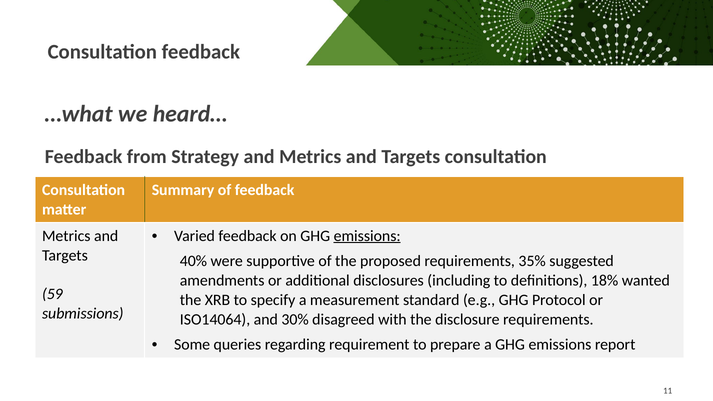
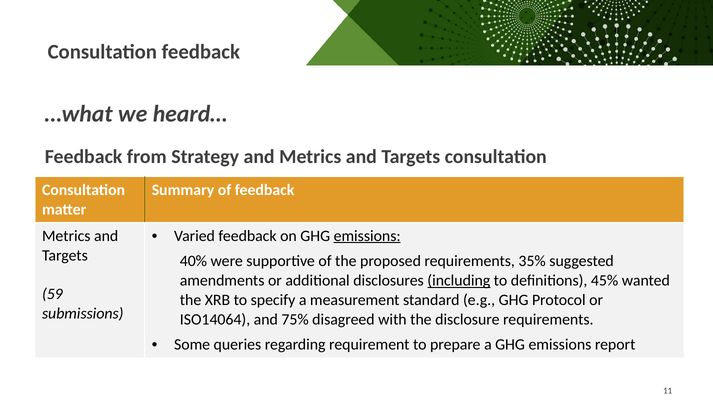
including underline: none -> present (459, 281)
18%: 18% -> 45% (605, 281)
30%: 30% -> 75% (295, 319)
